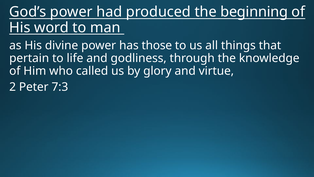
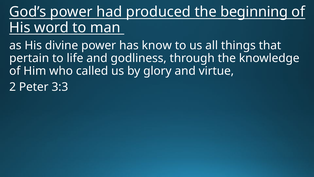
those: those -> know (157, 45)
7:3: 7:3 -> 3:3 (60, 87)
